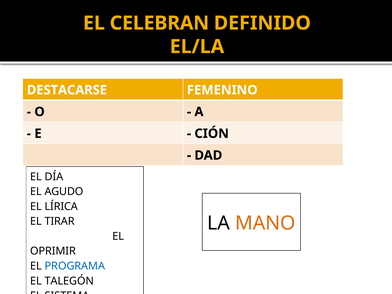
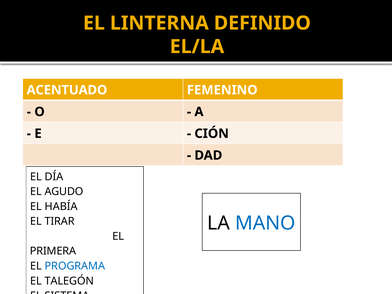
CELEBRAN: CELEBRAN -> LINTERNA (159, 23)
DESTACARSE: DESTACARSE -> ACENTUADO (67, 90)
LÍRICA: LÍRICA -> HABÍA (61, 206)
MANO colour: orange -> blue (265, 223)
OPRIMIR: OPRIMIR -> PRIMERA (53, 251)
